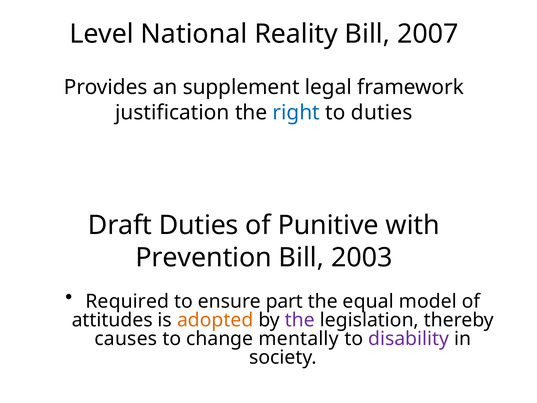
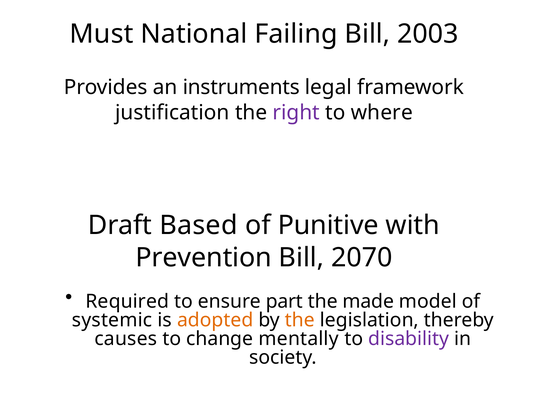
Level: Level -> Must (101, 34)
Reality: Reality -> Failing (296, 34)
2007: 2007 -> 2003 (428, 34)
supplement: supplement -> instruments (241, 87)
right colour: blue -> purple (296, 112)
to duties: duties -> where (382, 112)
Draft Duties: Duties -> Based (198, 225)
2003: 2003 -> 2070 (362, 257)
equal: equal -> made (368, 301)
attitudes: attitudes -> systemic (112, 320)
the colour: purple -> orange (300, 320)
